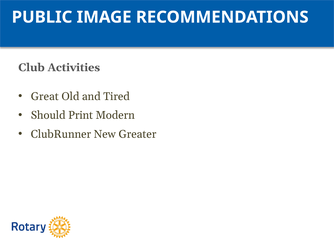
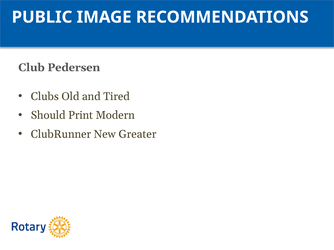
Activities: Activities -> Pedersen (74, 68)
Great: Great -> Clubs (45, 97)
